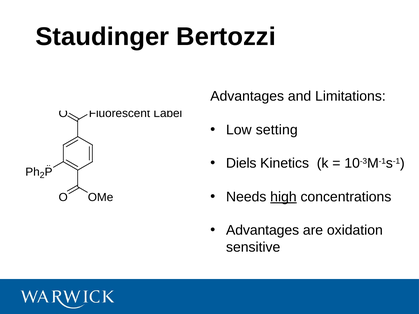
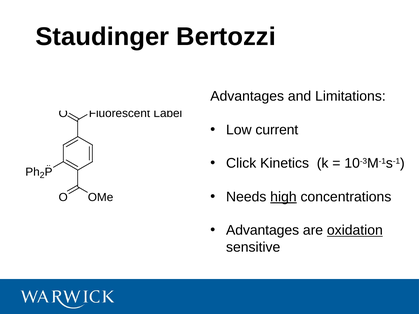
setting: setting -> current (277, 130)
Diels: Diels -> Click (241, 164)
oxidation underline: none -> present (355, 231)
